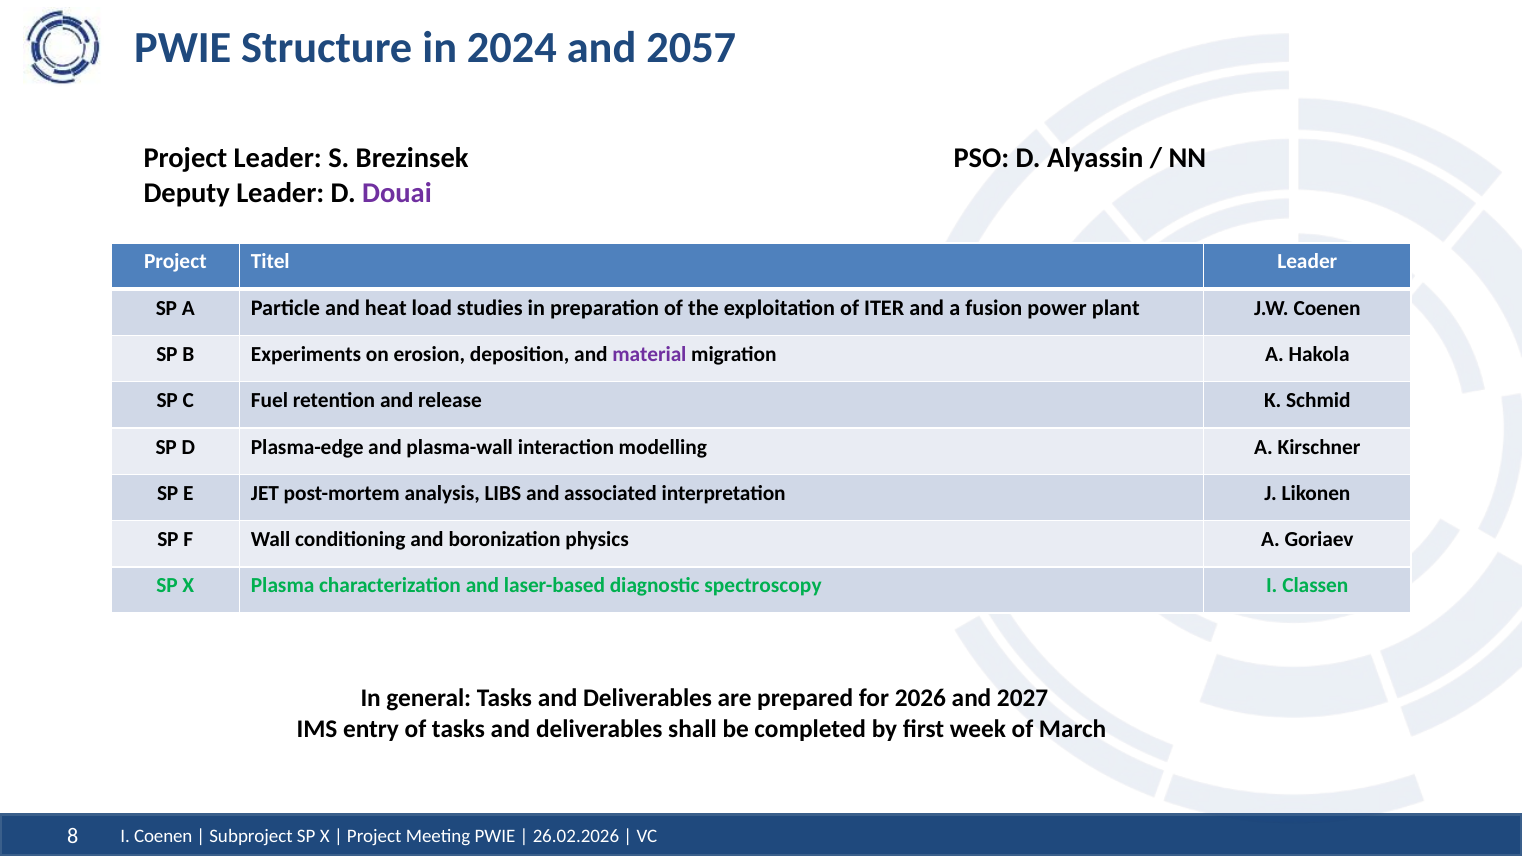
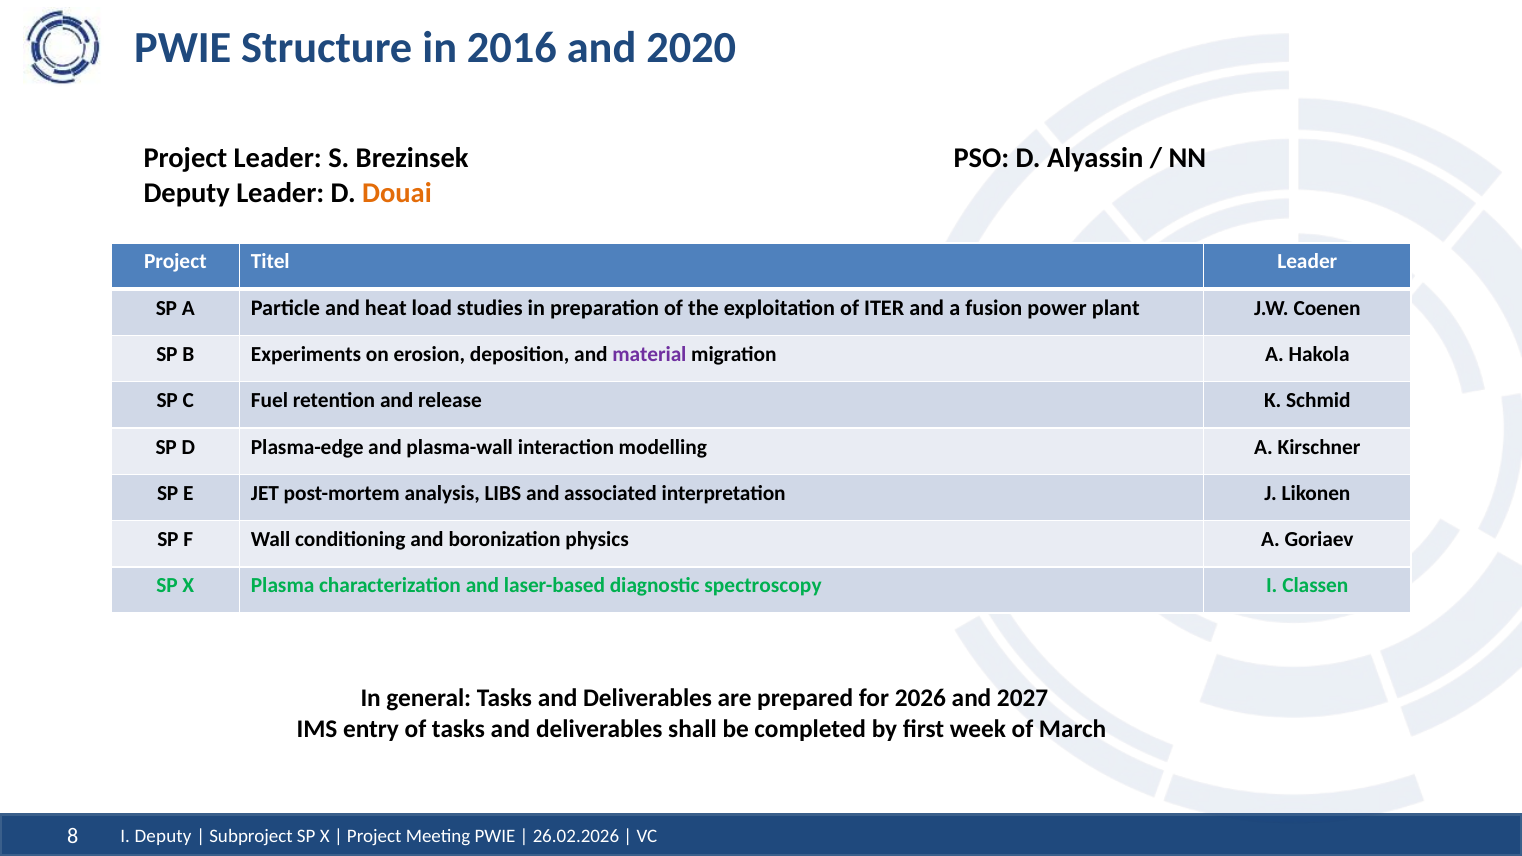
2024: 2024 -> 2016 (512, 48)
2057: 2057 -> 2020 (691, 48)
Douai colour: purple -> orange (397, 193)
I Coenen: Coenen -> Deputy (163, 836)
